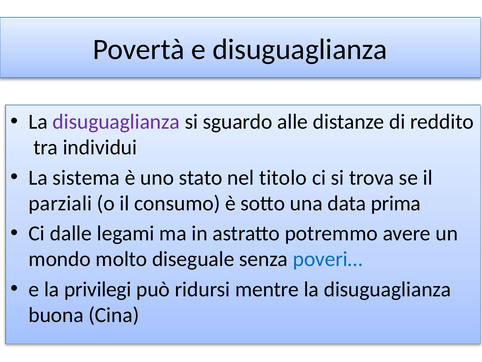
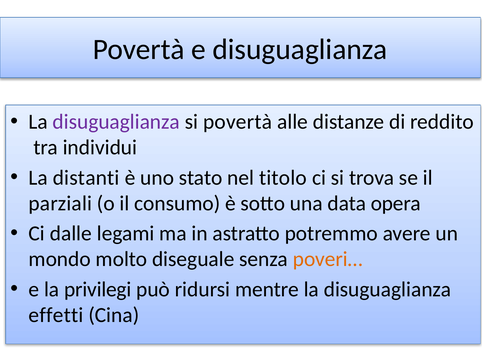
si sguardo: sguardo -> povertà (238, 122)
sistema: sistema -> distanti (86, 177)
prima: prima -> opera (396, 203)
poveri… colour: blue -> orange (328, 259)
buona: buona -> effetti (56, 315)
